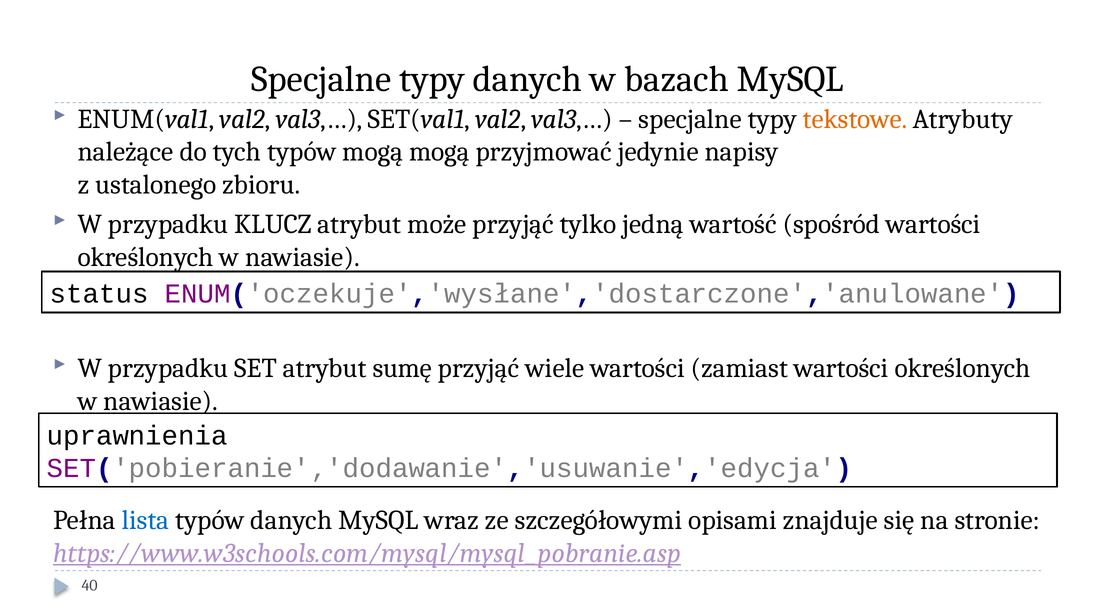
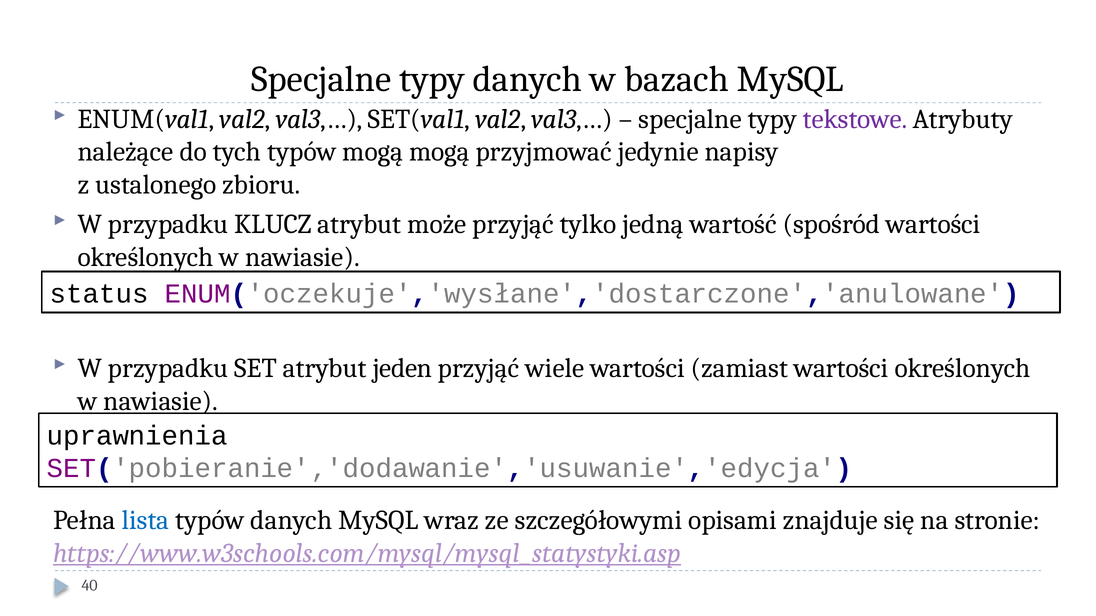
tekstowe colour: orange -> purple (855, 119)
sumę: sumę -> jeden (402, 368)
https://www.w3schools.com/mysql/mysql_pobranie.asp: https://www.w3schools.com/mysql/mysql_pobranie.asp -> https://www.w3schools.com/mysql/mysql_statystyki.asp (367, 553)
